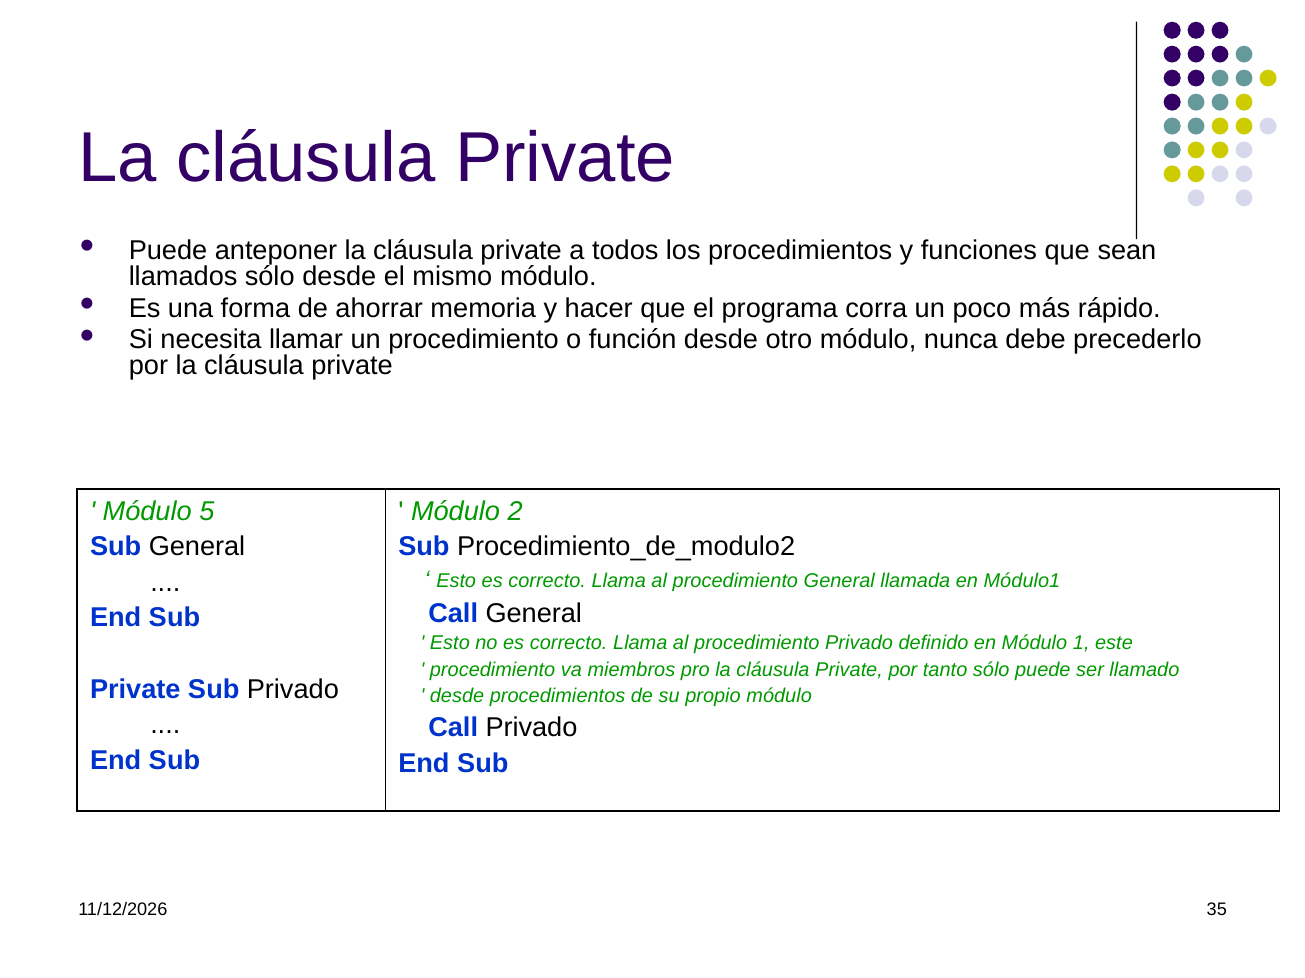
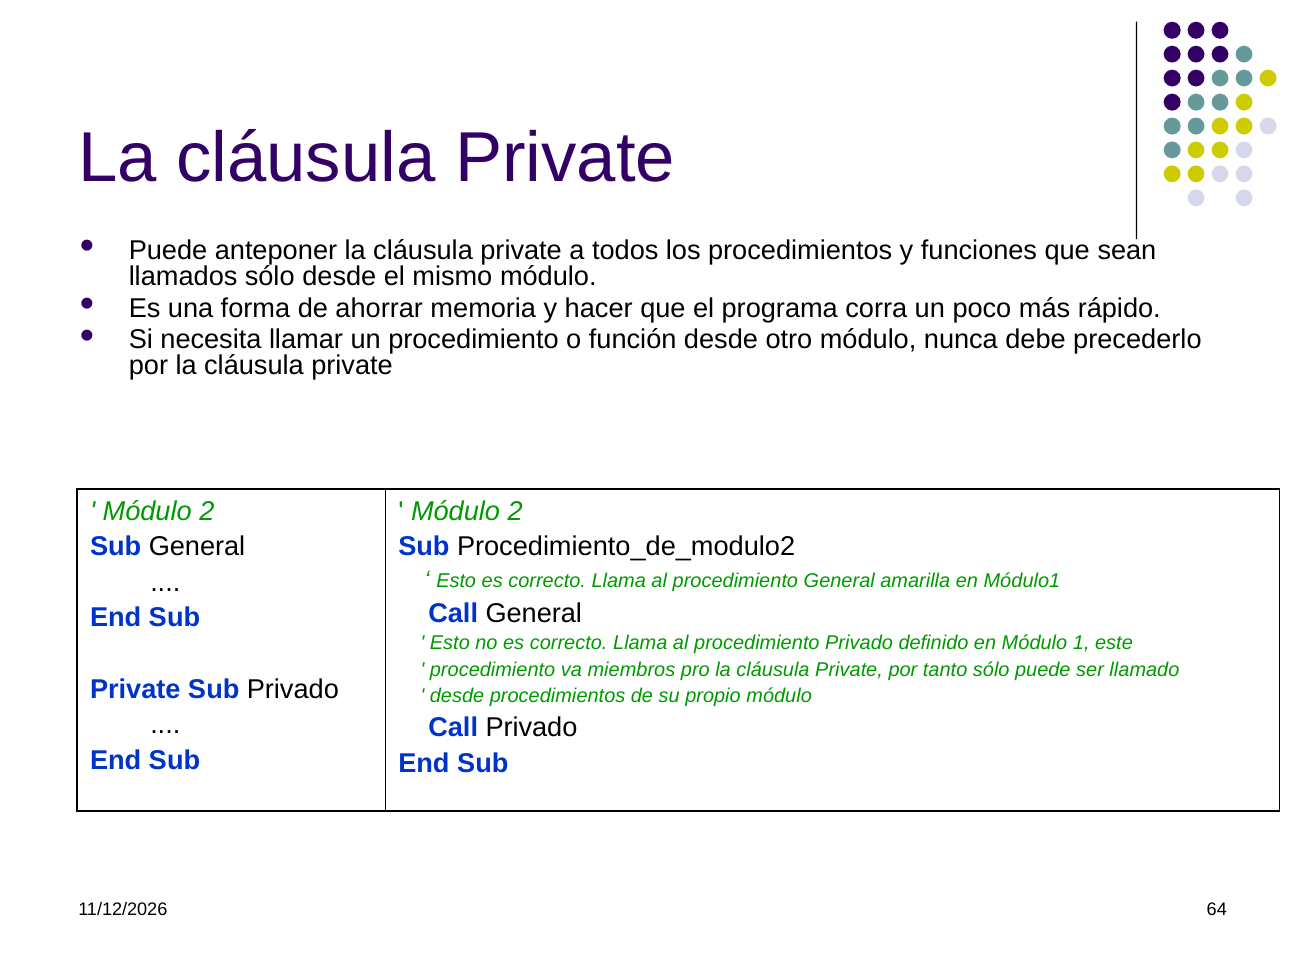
5: 5 -> 2 (207, 511)
llamada: llamada -> amarilla (915, 581)
35: 35 -> 64 (1217, 910)
